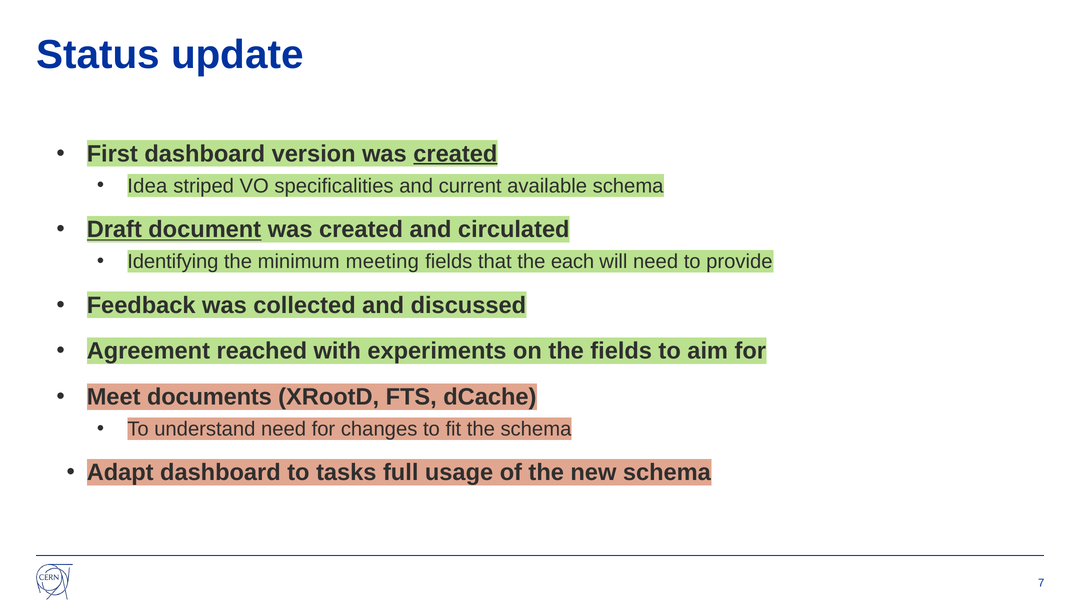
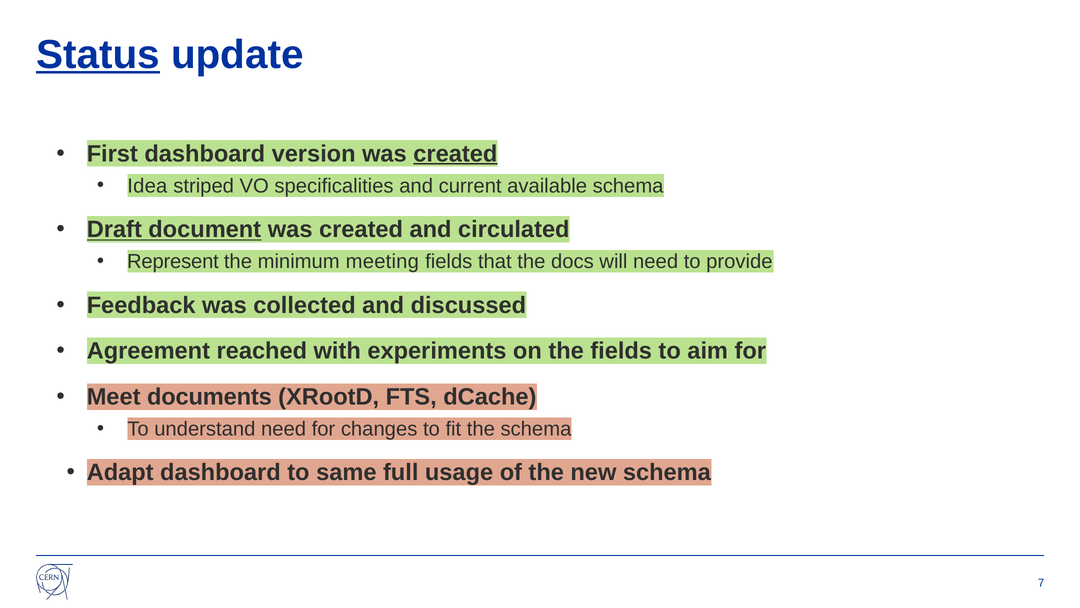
Status underline: none -> present (98, 55)
Identifying: Identifying -> Represent (173, 261)
each: each -> docs (572, 261)
tasks: tasks -> same (346, 472)
